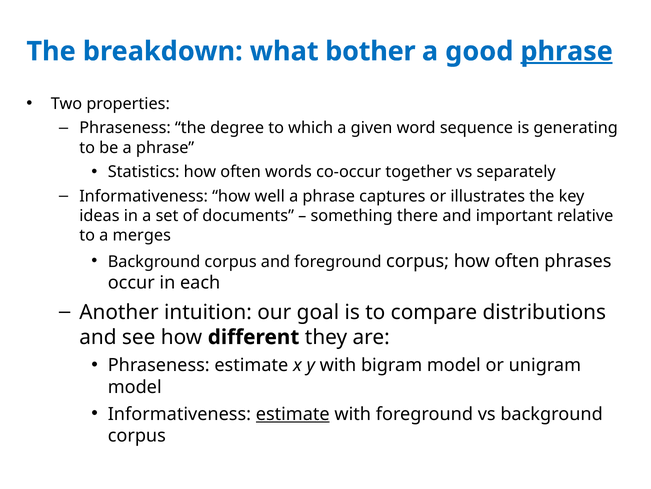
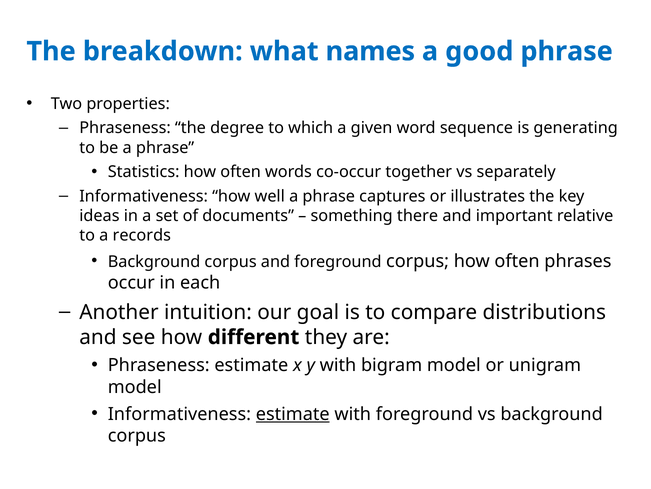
bother: bother -> names (370, 51)
phrase underline: present -> none (567, 51)
merges: merges -> records (142, 235)
